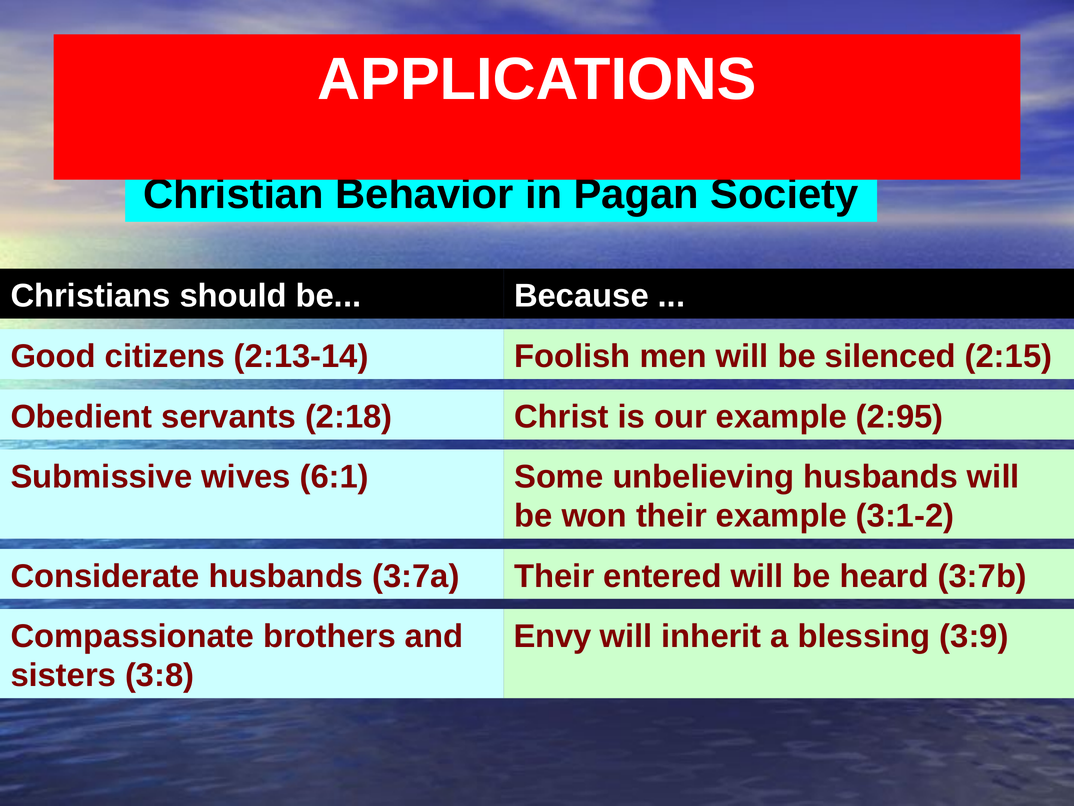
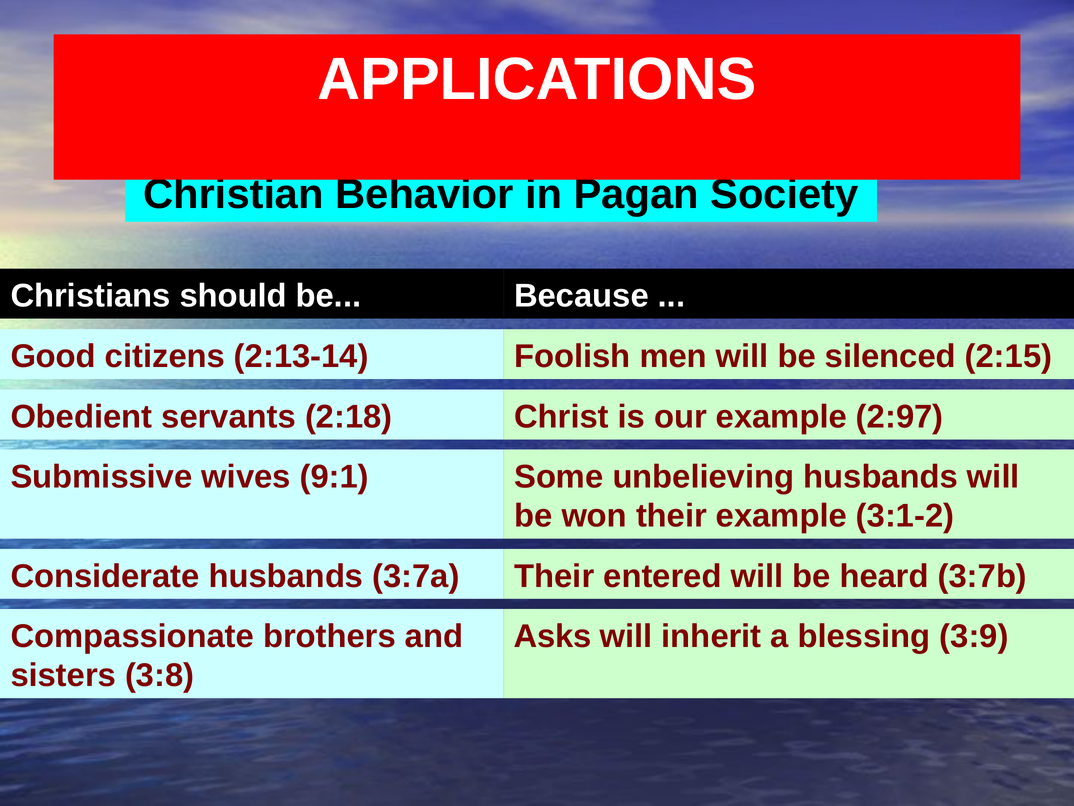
2:95: 2:95 -> 2:97 (900, 417)
6:1: 6:1 -> 9:1 (334, 476)
Envy: Envy -> Asks (553, 636)
